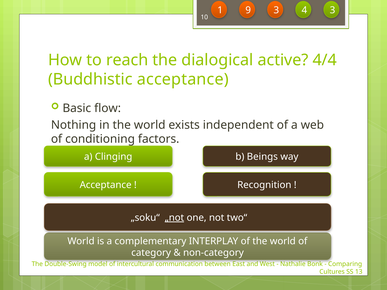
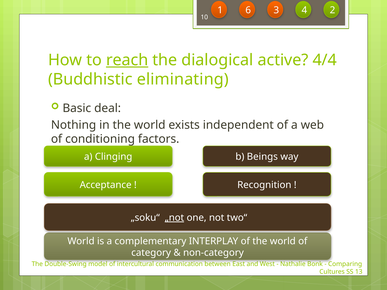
9: 9 -> 6 (248, 10)
4 3: 3 -> 2 (332, 10)
reach underline: none -> present (127, 60)
Buddhistic acceptance: acceptance -> eliminating (183, 79)
flow: flow -> deal (108, 108)
